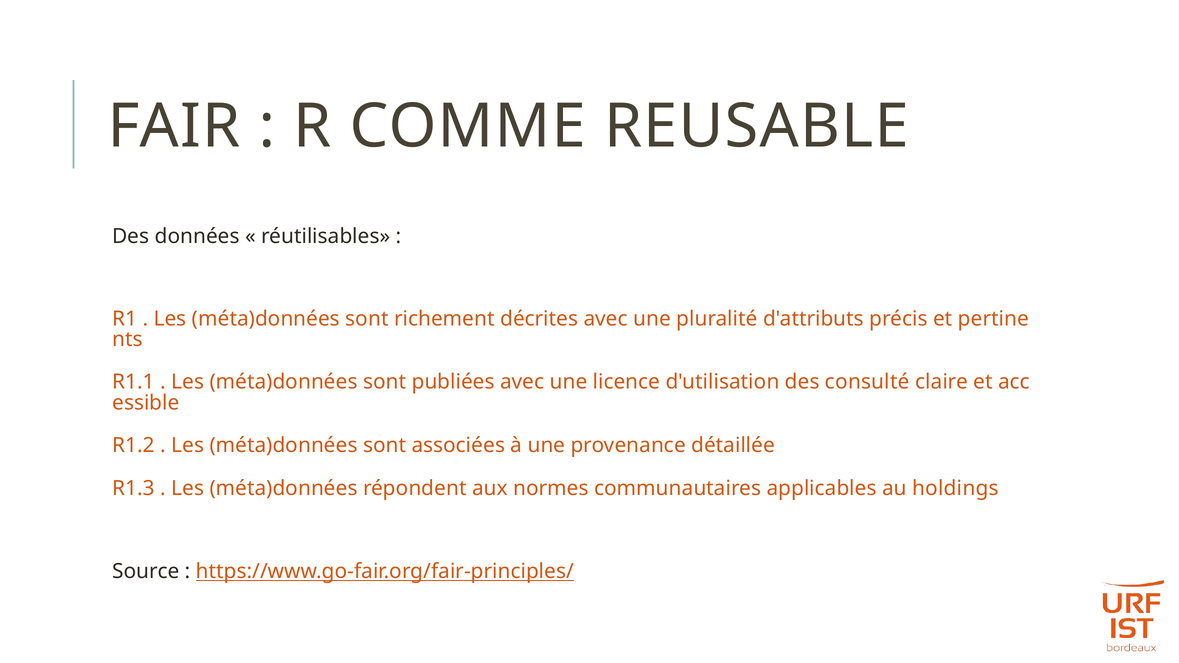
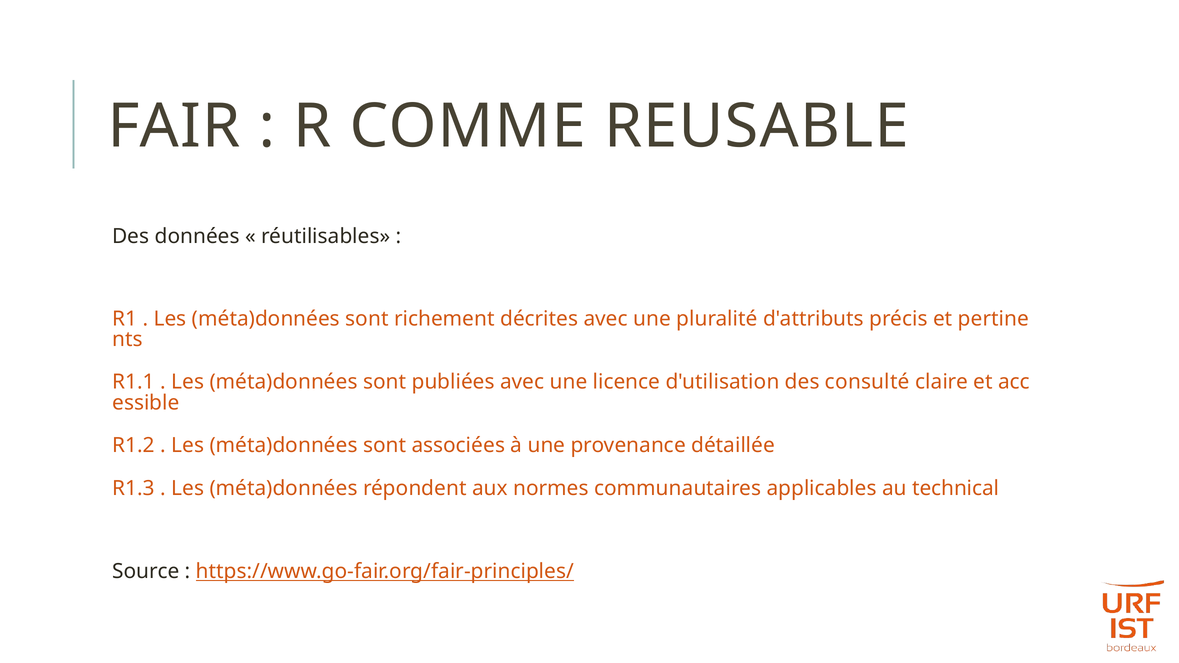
holdings: holdings -> technical (956, 489)
